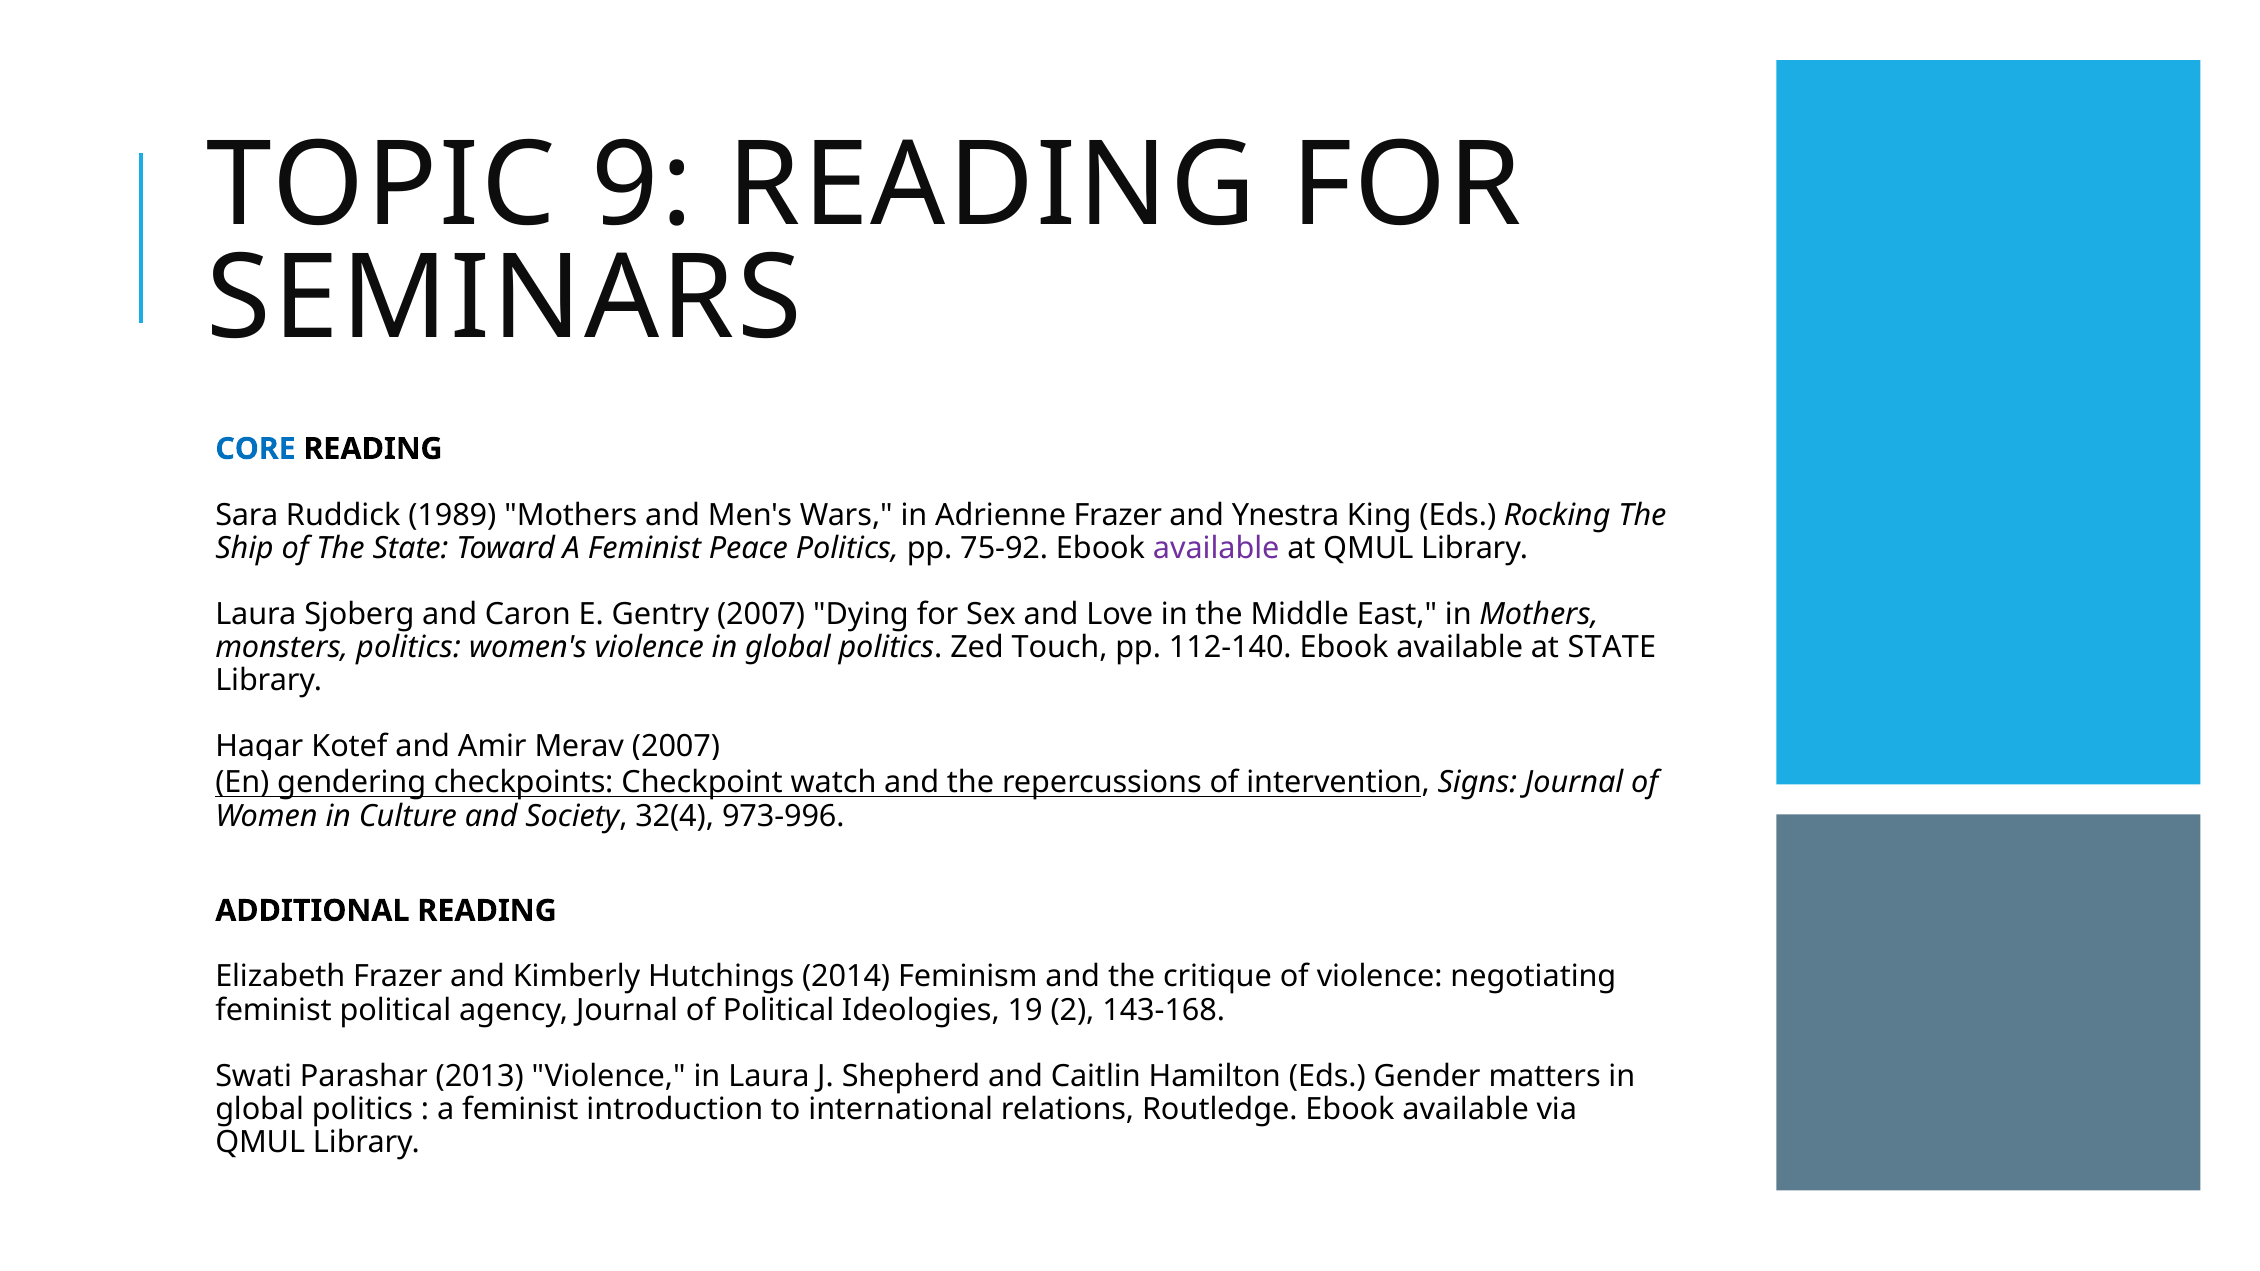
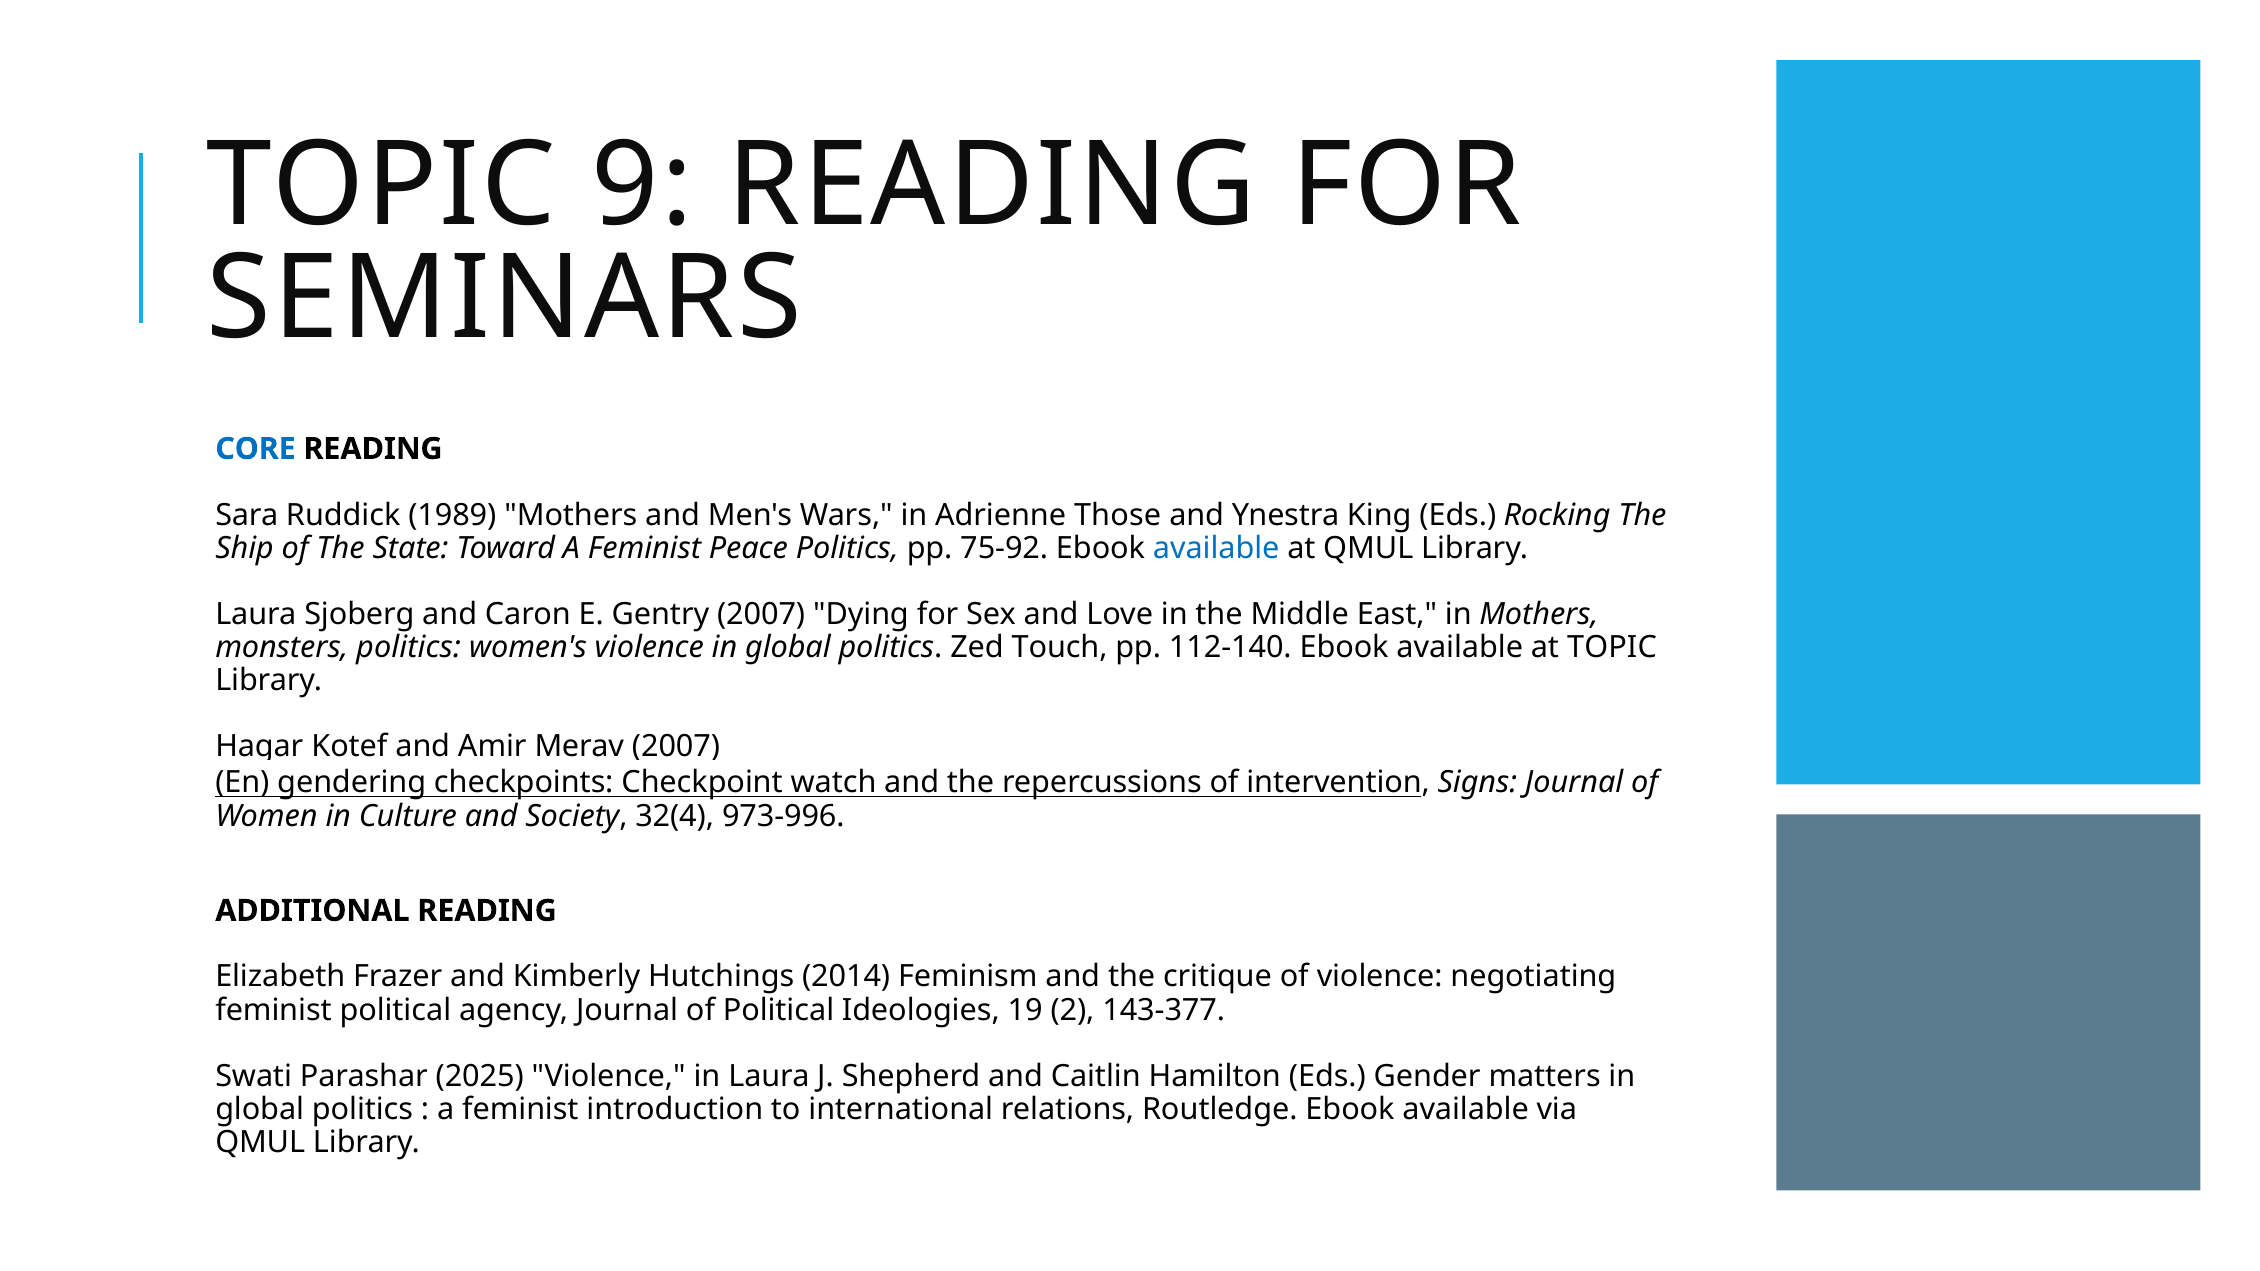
Adrienne Frazer: Frazer -> Those (1118, 515)
available colour: purple -> blue (1216, 548)
at STATE: STATE -> TOPIC (1612, 647)
143-168: 143-168 -> 143-377 (1164, 1010)
2013: 2013 -> 2025 (480, 1076)
